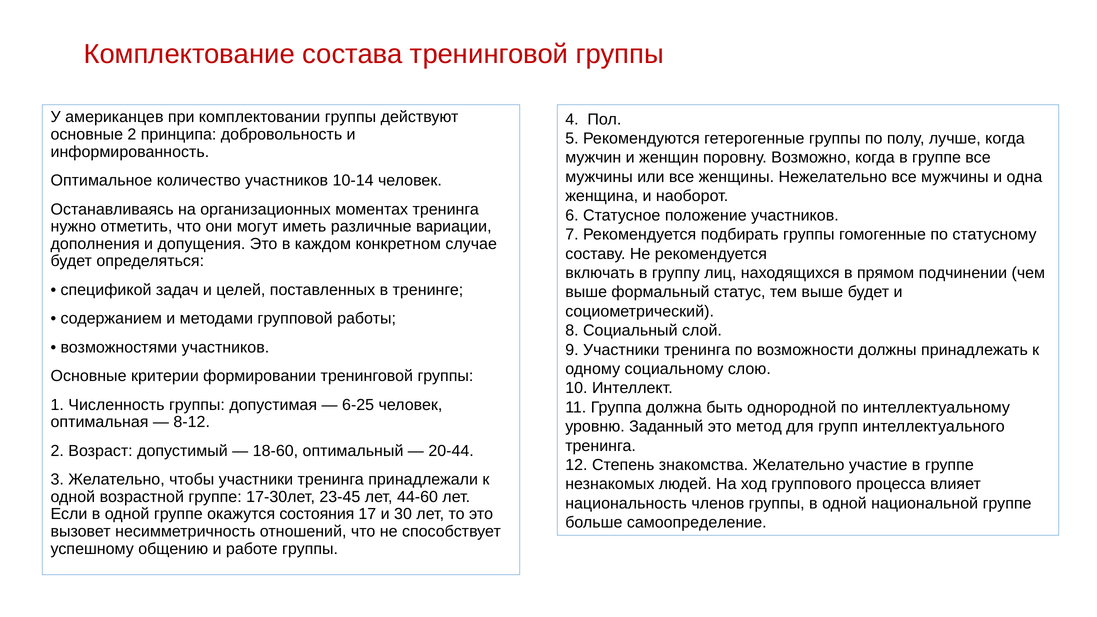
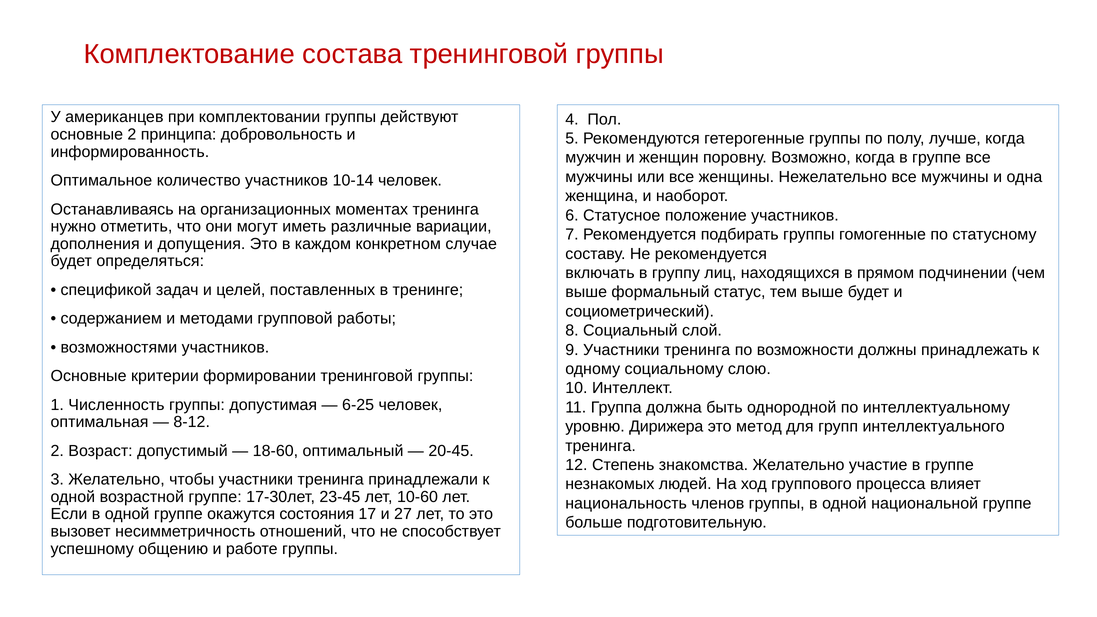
Заданный: Заданный -> Дирижера (666, 427)
20-44: 20-44 -> 20-45 (451, 451)
44-60: 44-60 -> 10-60 (417, 497)
30: 30 -> 27 (403, 514)
самоопределение: самоопределение -> подготовительную (697, 523)
